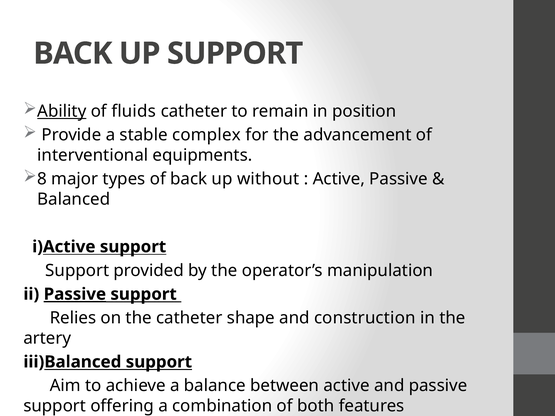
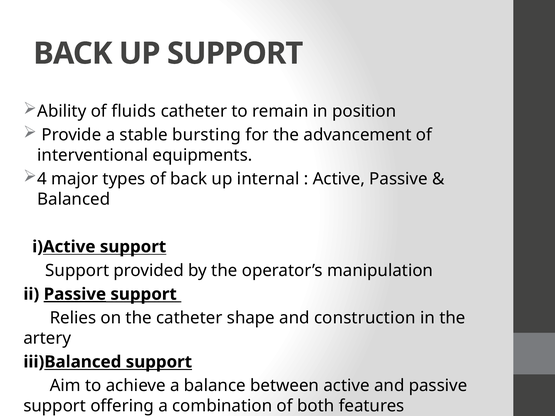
Ability underline: present -> none (62, 111)
complex: complex -> bursting (207, 135)
8: 8 -> 4 (42, 179)
without: without -> internal (268, 179)
